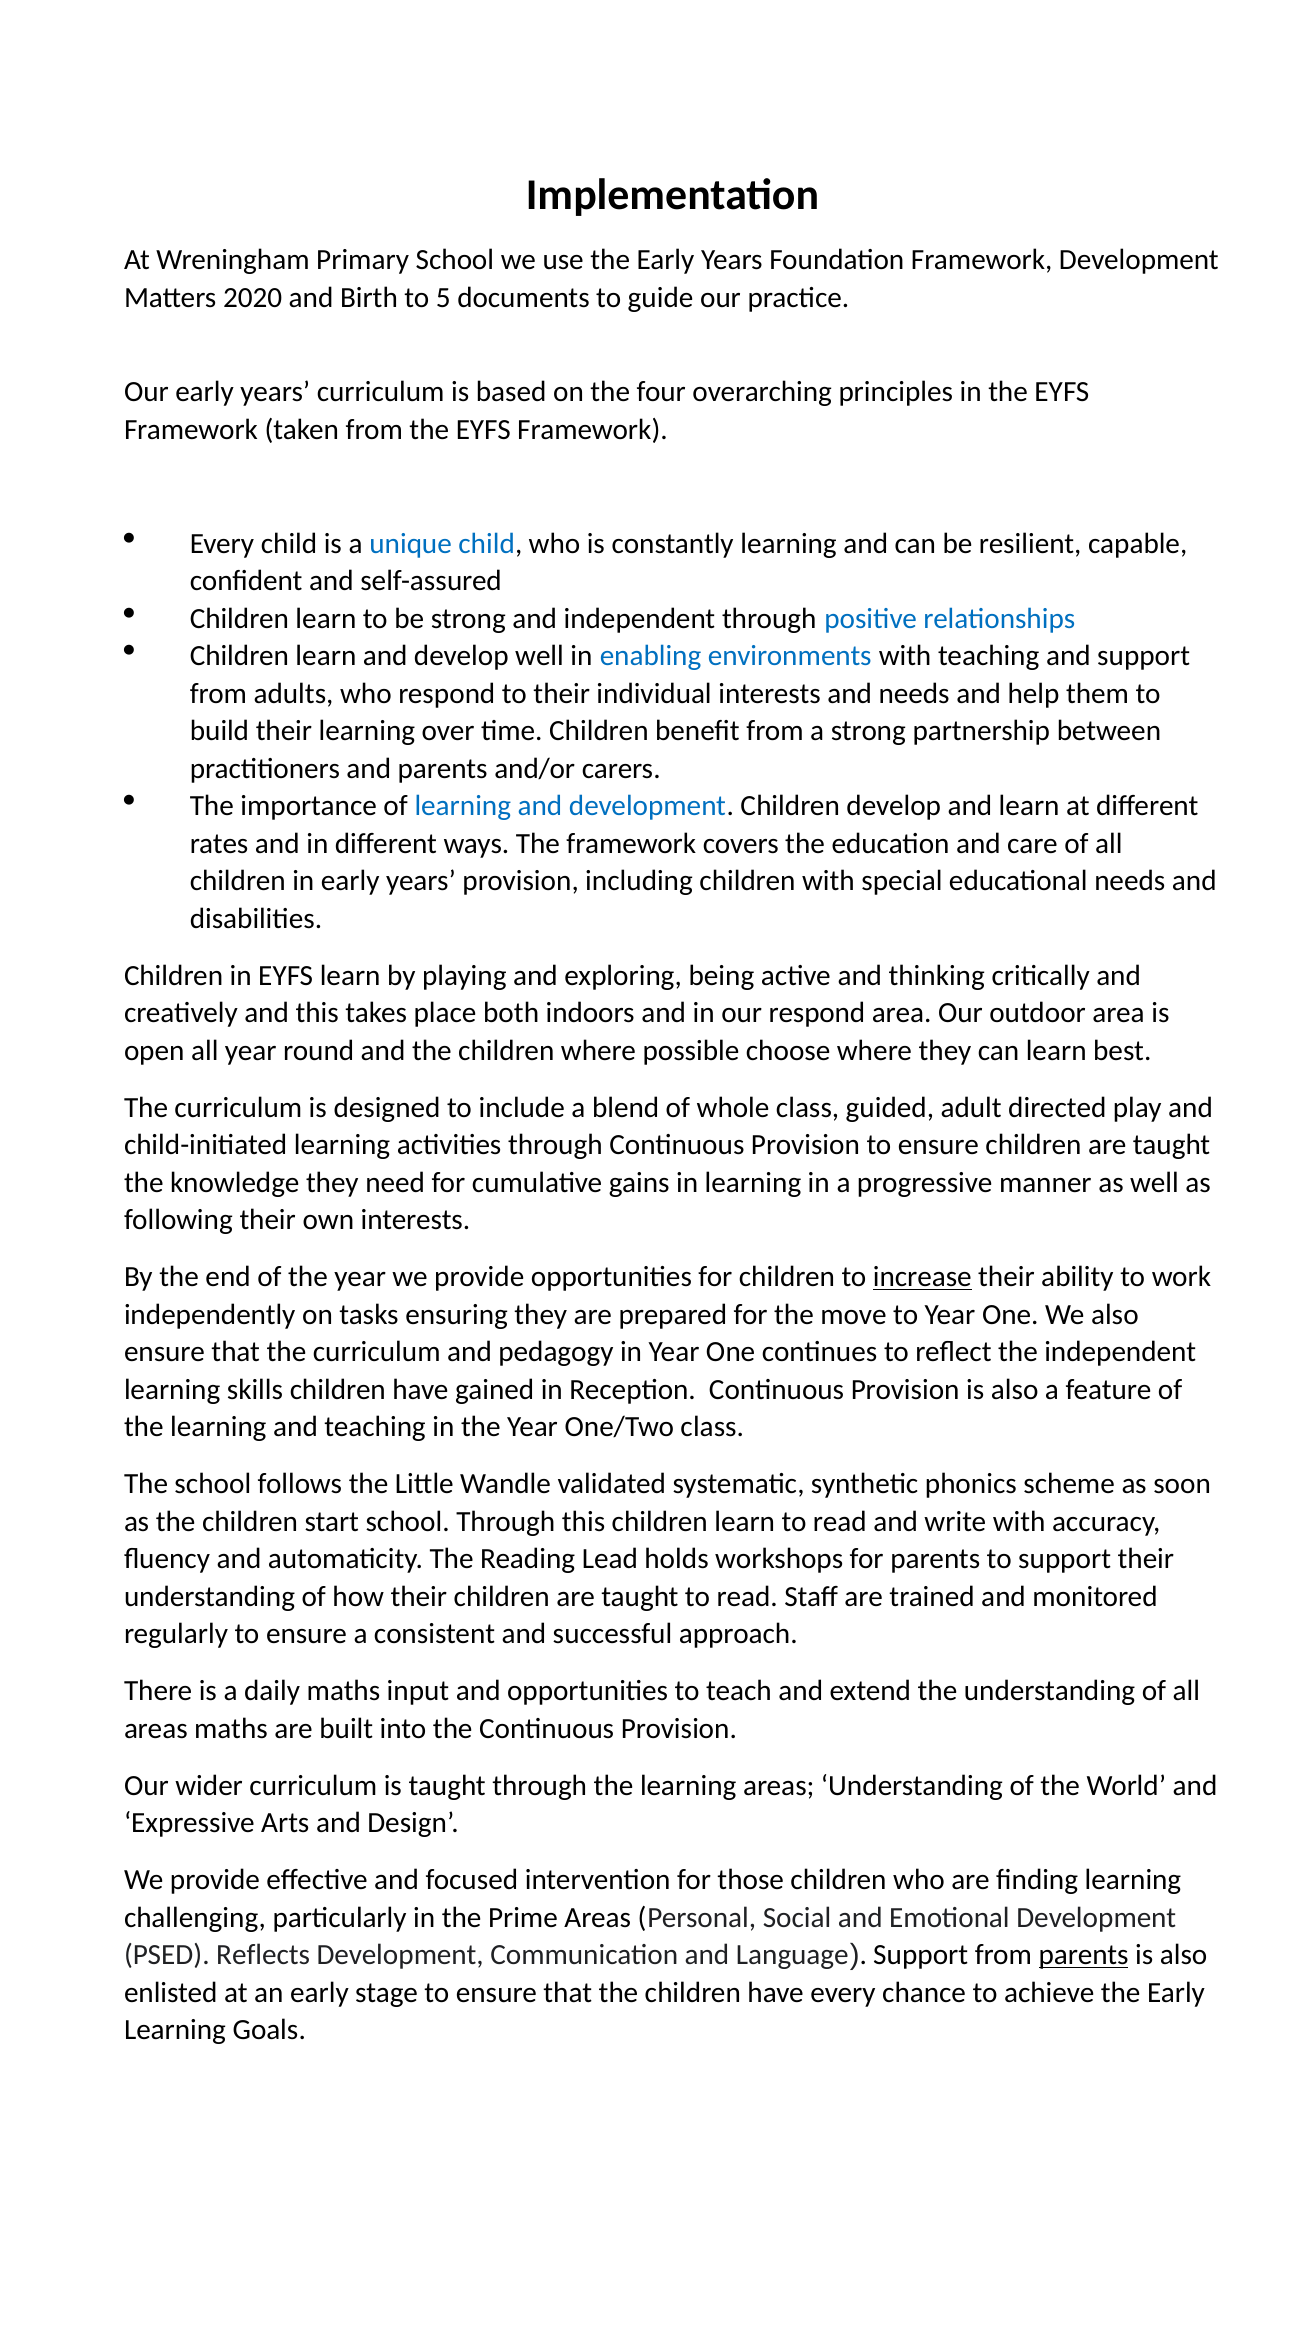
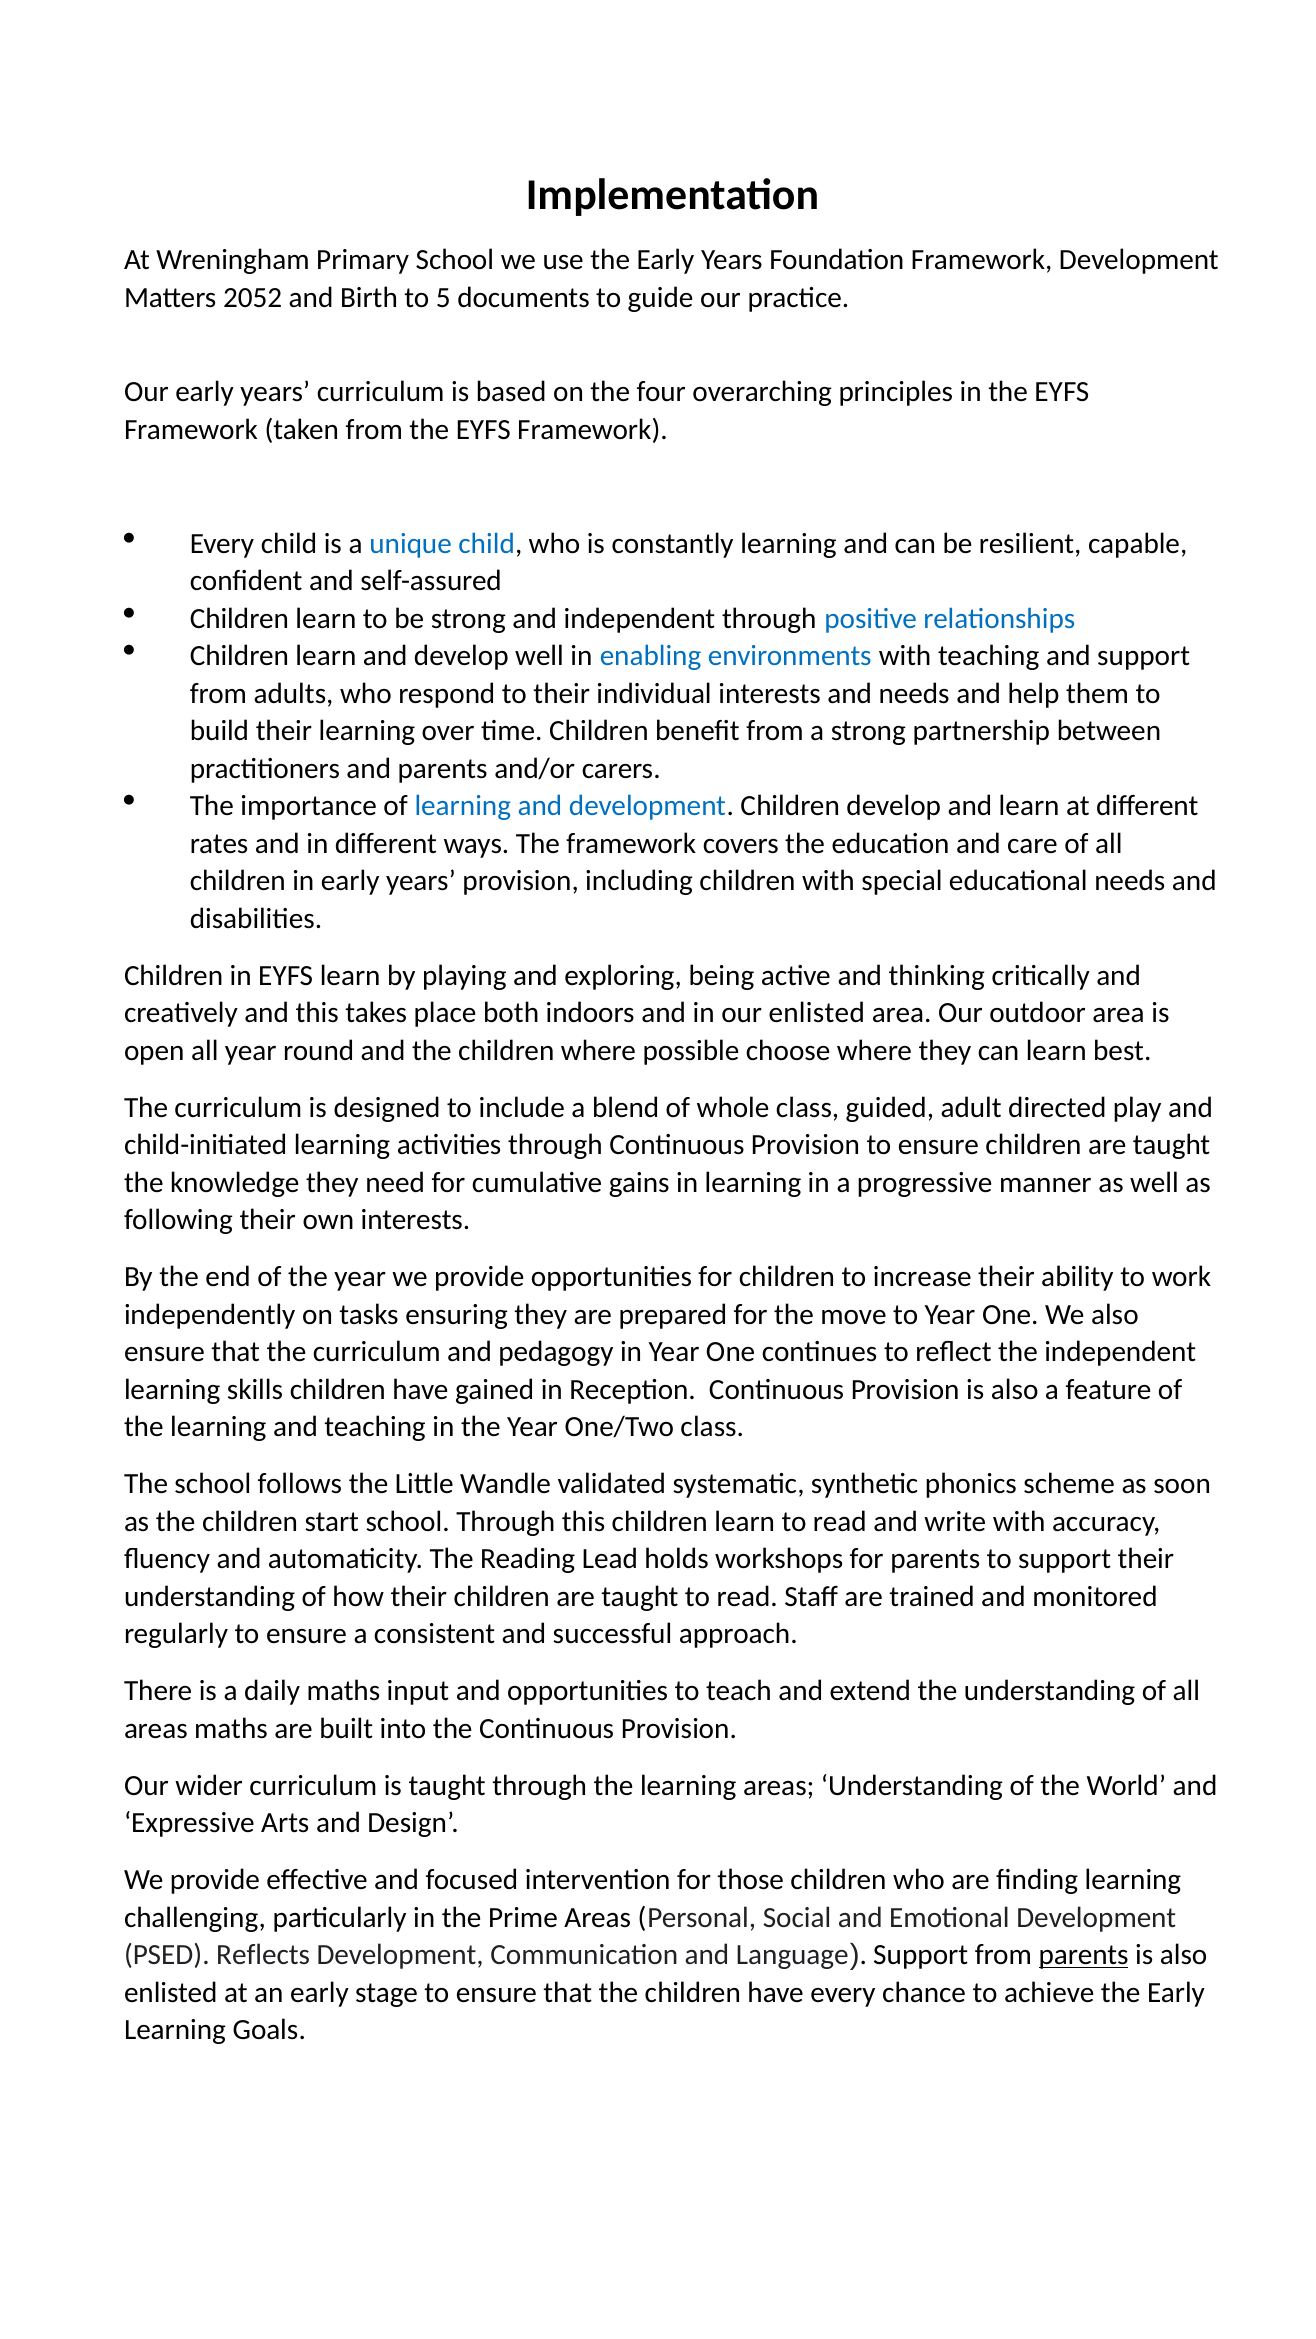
2020: 2020 -> 2052 (253, 298)
our respond: respond -> enlisted (817, 1013)
increase underline: present -> none (922, 1277)
